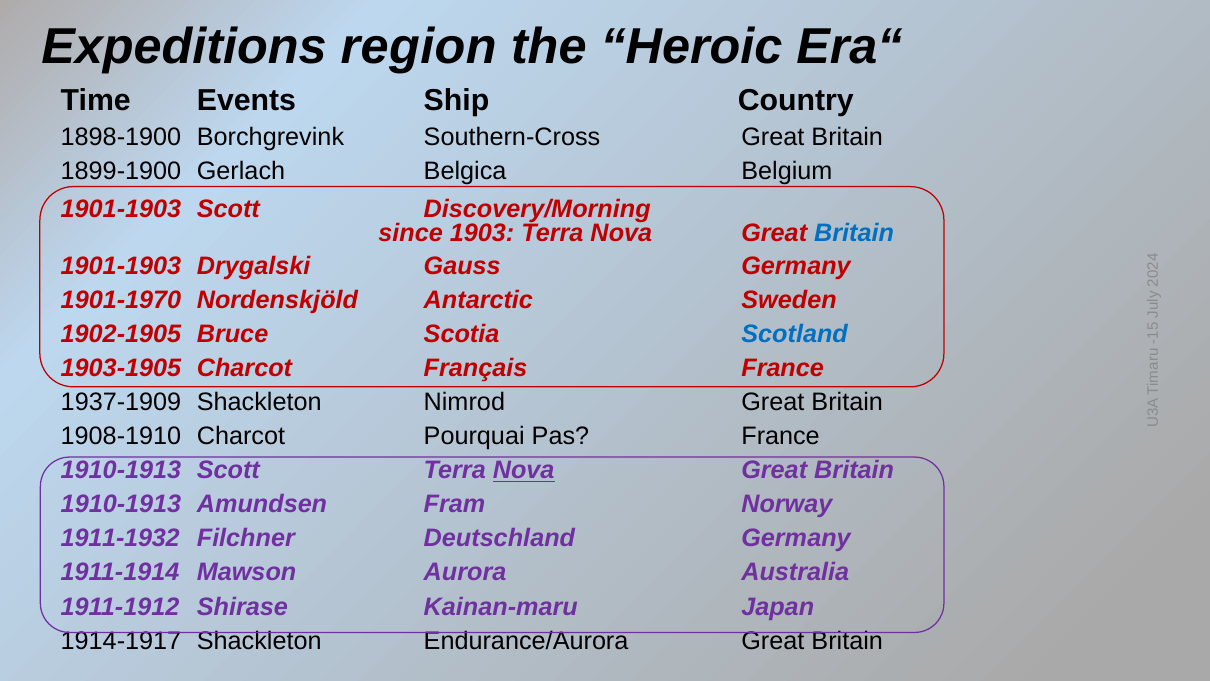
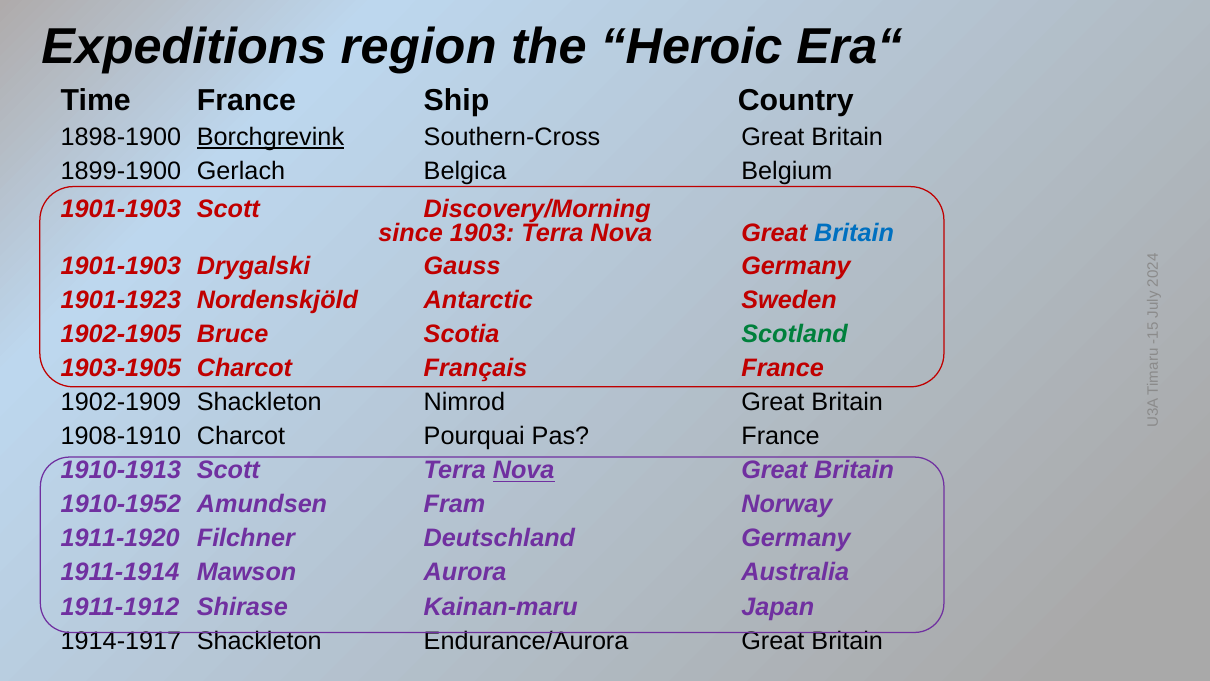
Time Events: Events -> France (246, 101)
Borchgrevink underline: none -> present (270, 137)
1901-1970: 1901-1970 -> 1901-1923 (121, 300)
Scotland colour: blue -> green (795, 334)
1937-1909: 1937-1909 -> 1902-1909 (121, 402)
1910-1913: 1910-1913 -> 1910-1952 (121, 504)
1911-1932: 1911-1932 -> 1911-1920 (120, 538)
